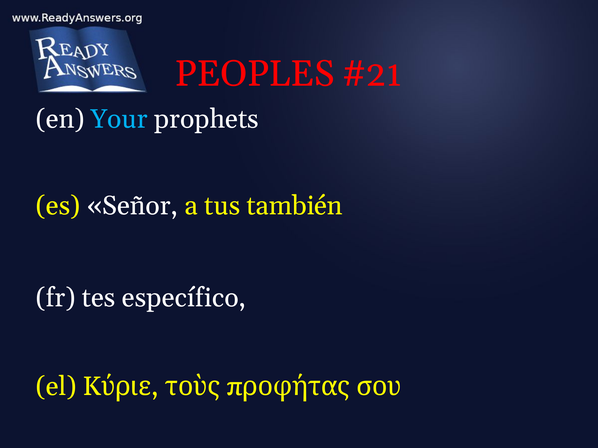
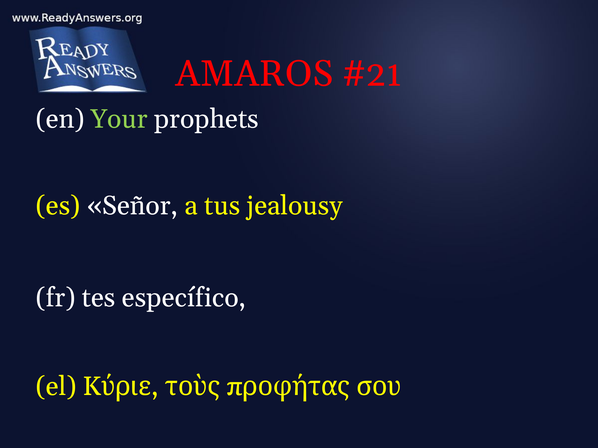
PEOPLES: PEOPLES -> AMAROS (254, 74)
Your colour: light blue -> light green (119, 119)
también: también -> jealousy (295, 206)
